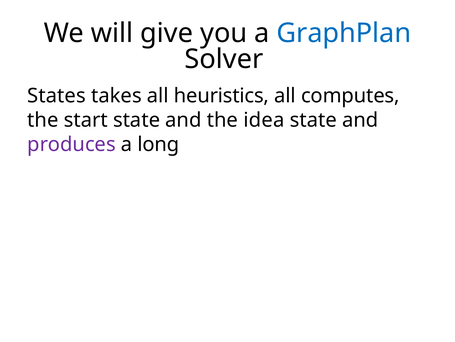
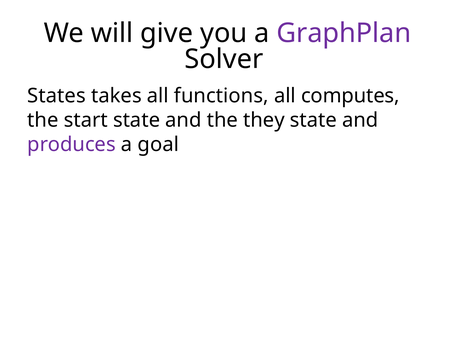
GraphPlan colour: blue -> purple (344, 33)
heuristics: heuristics -> functions (221, 95)
idea: idea -> they (264, 120)
long: long -> goal (158, 144)
